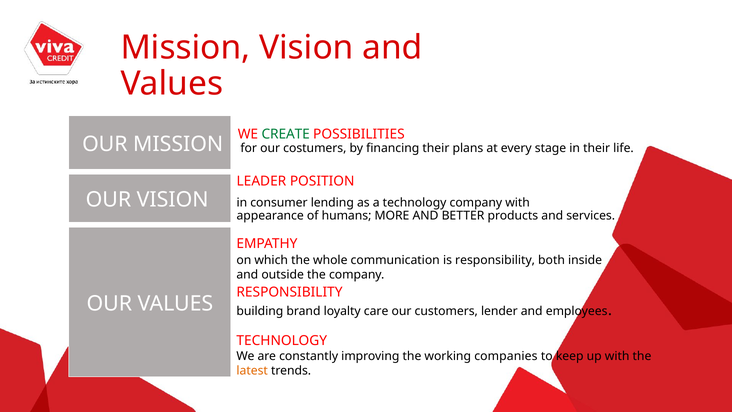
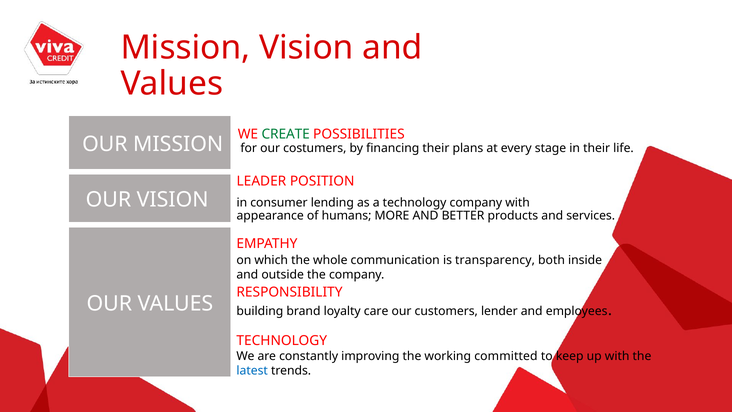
is responsibility: responsibility -> transparency (495, 260)
companies: companies -> committed (506, 356)
latest colour: orange -> blue (252, 371)
